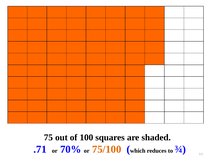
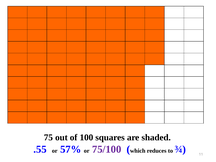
.71: .71 -> .55 (40, 149)
70%: 70% -> 57% (71, 149)
75/100 colour: orange -> purple (107, 149)
